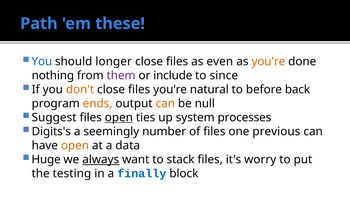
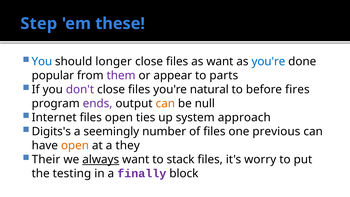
Path: Path -> Step (39, 24)
as even: even -> want (220, 61)
you're colour: orange -> blue (268, 61)
nothing: nothing -> popular (53, 75)
include: include -> appear (173, 75)
since: since -> parts (224, 75)
don't colour: orange -> purple (80, 89)
back: back -> fires (297, 89)
ends colour: orange -> purple (98, 103)
Suggest: Suggest -> Internet (54, 117)
open underline: present -> none (119, 117)
processes: processes -> approach (244, 117)
data: data -> they (128, 145)
Huge: Huge -> Their (46, 159)
finally colour: blue -> purple (142, 173)
